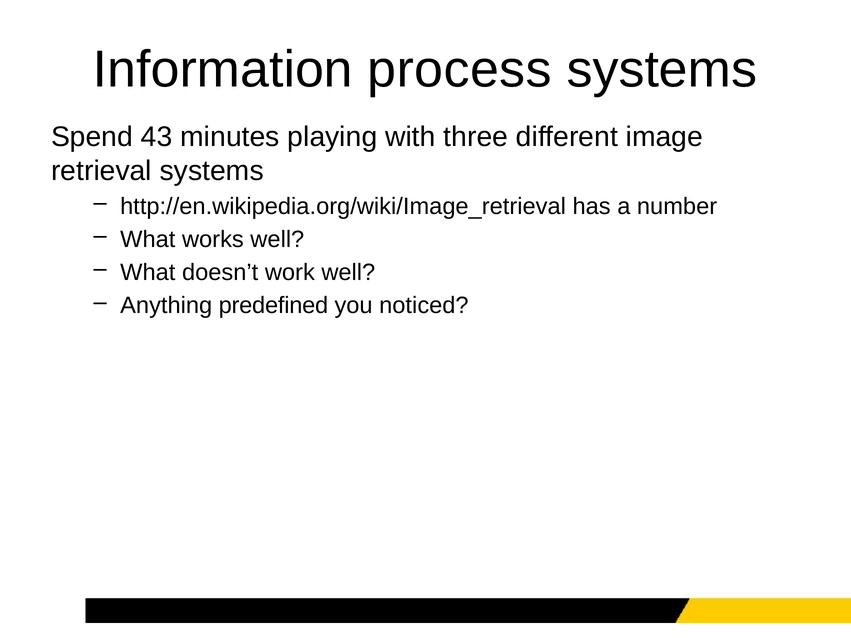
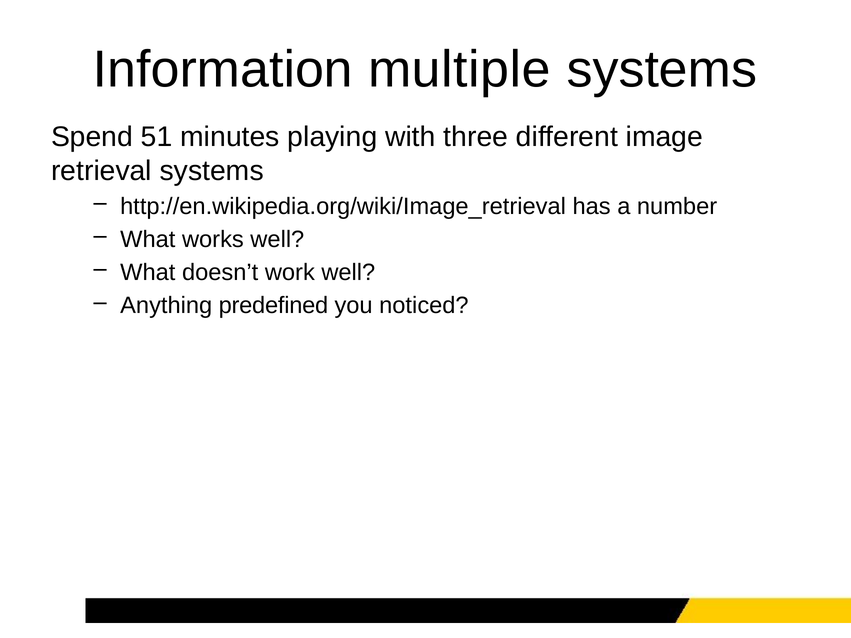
process: process -> multiple (459, 70)
43: 43 -> 51 (157, 137)
